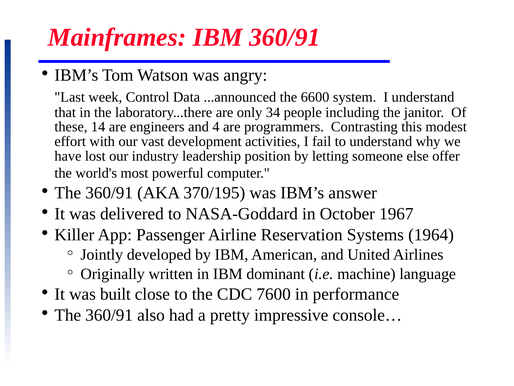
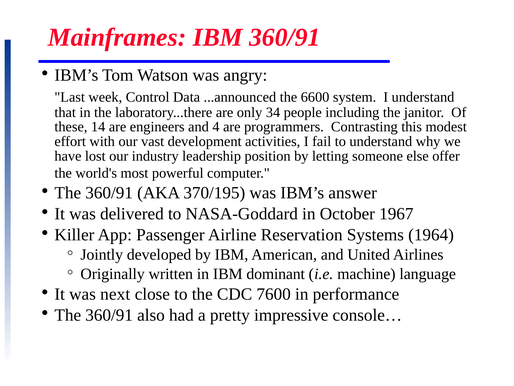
built: built -> next (115, 294)
